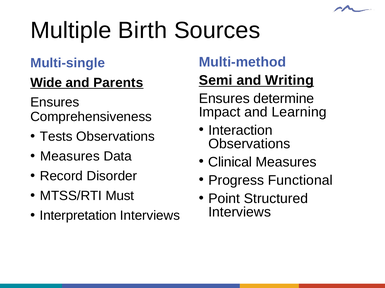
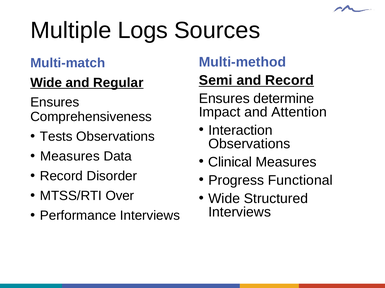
Birth: Birth -> Logs (143, 31)
Multi-single: Multi-single -> Multi-match (68, 63)
and Writing: Writing -> Record (289, 80)
Parents: Parents -> Regular (118, 83)
Learning: Learning -> Attention (299, 112)
Must: Must -> Over (120, 196)
Point: Point -> Wide (224, 199)
Interpretation: Interpretation -> Performance (78, 216)
